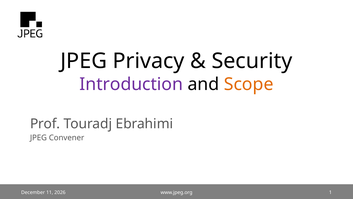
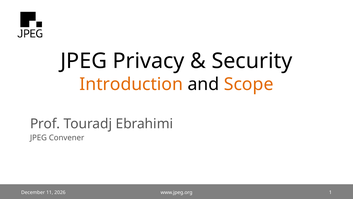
Introduction colour: purple -> orange (131, 84)
